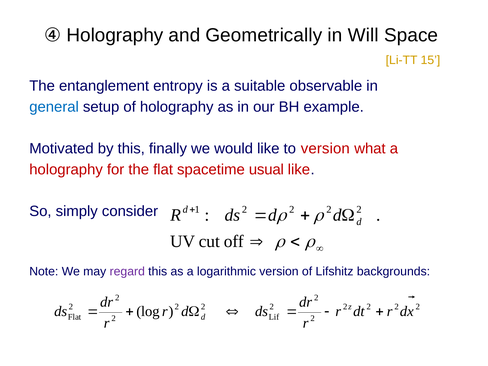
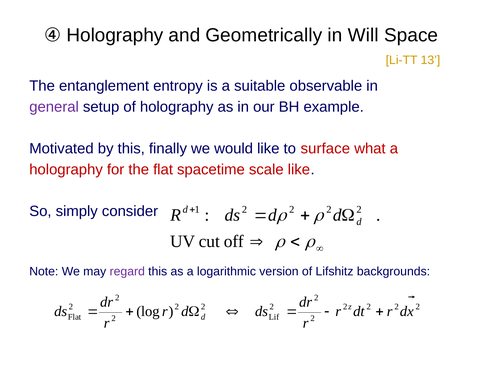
15: 15 -> 13 (430, 60)
general colour: blue -> purple (54, 107)
to version: version -> surface (325, 149)
usual: usual -> scale (266, 170)
